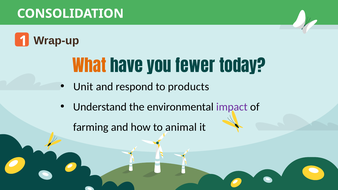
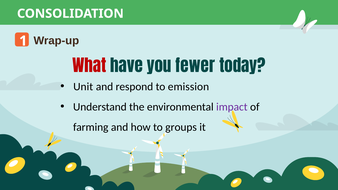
What colour: orange -> red (89, 67)
products: products -> emission (188, 87)
animal: animal -> groups (181, 127)
